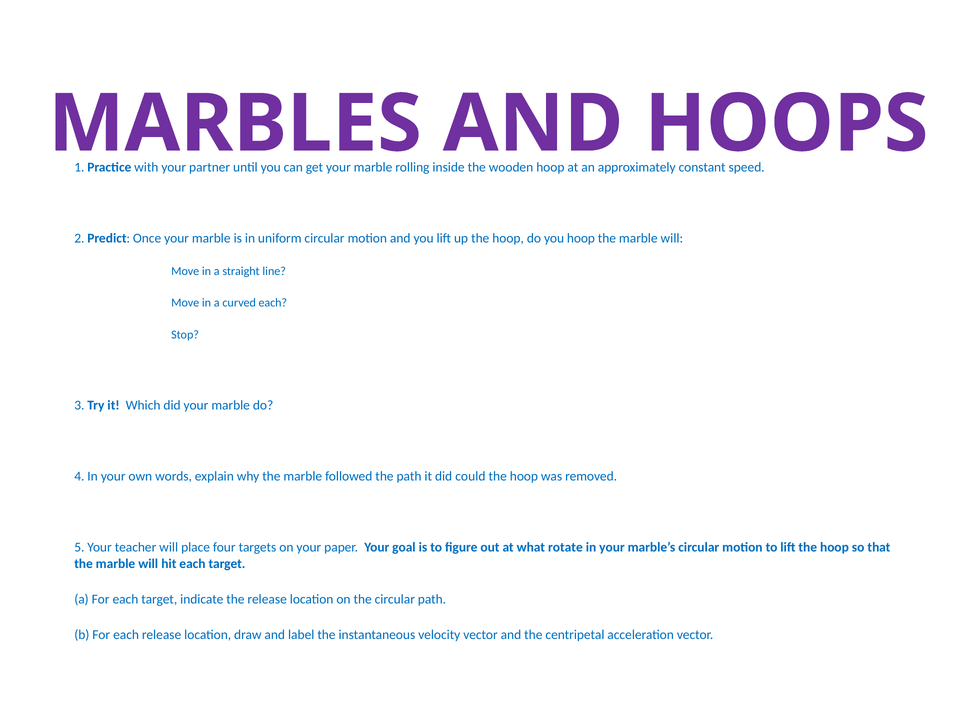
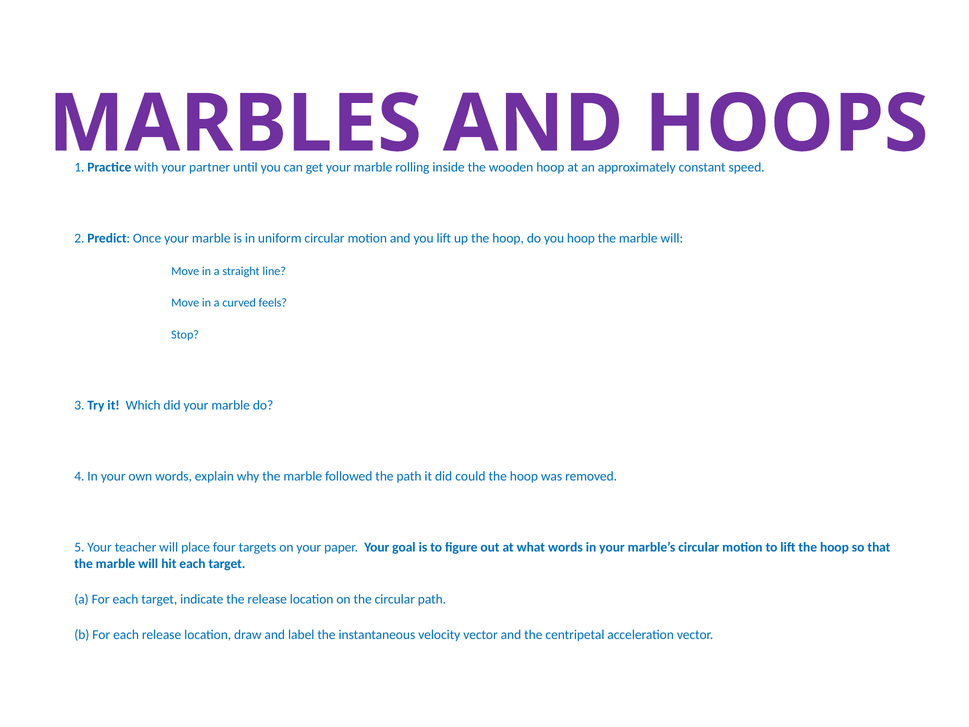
curved each: each -> feels (273, 303)
what rotate: rotate -> words (565, 547)
